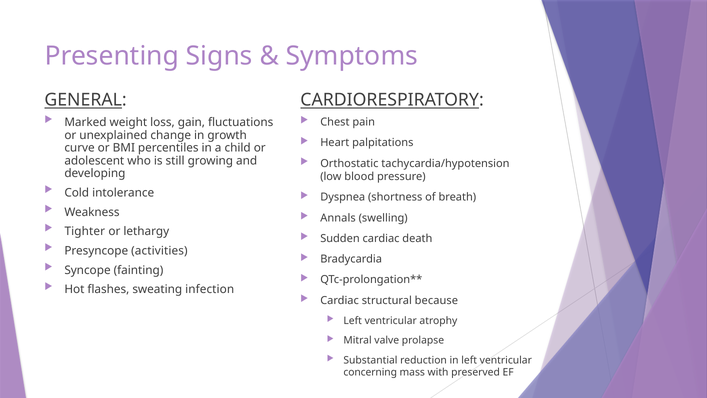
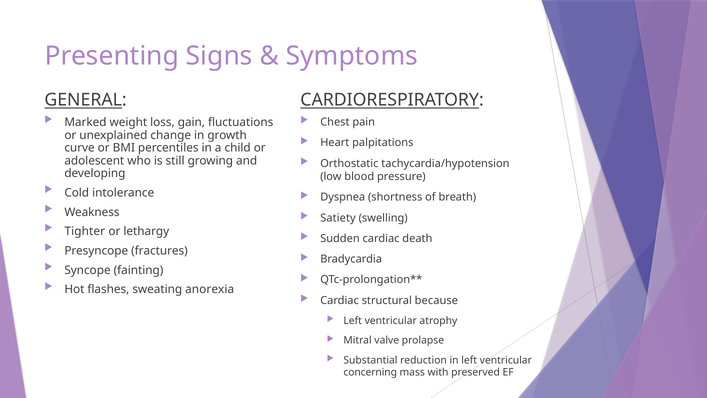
Annals: Annals -> Satiety (338, 218)
activities: activities -> fractures (159, 251)
infection: infection -> anorexia (210, 289)
